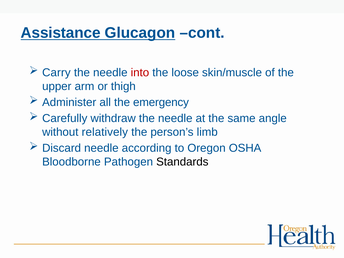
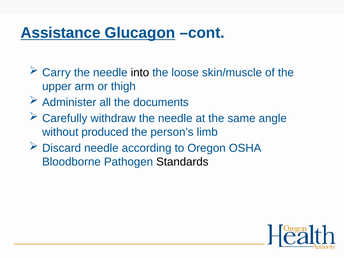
into colour: red -> black (140, 72)
emergency: emergency -> documents (161, 102)
relatively: relatively -> produced (105, 132)
